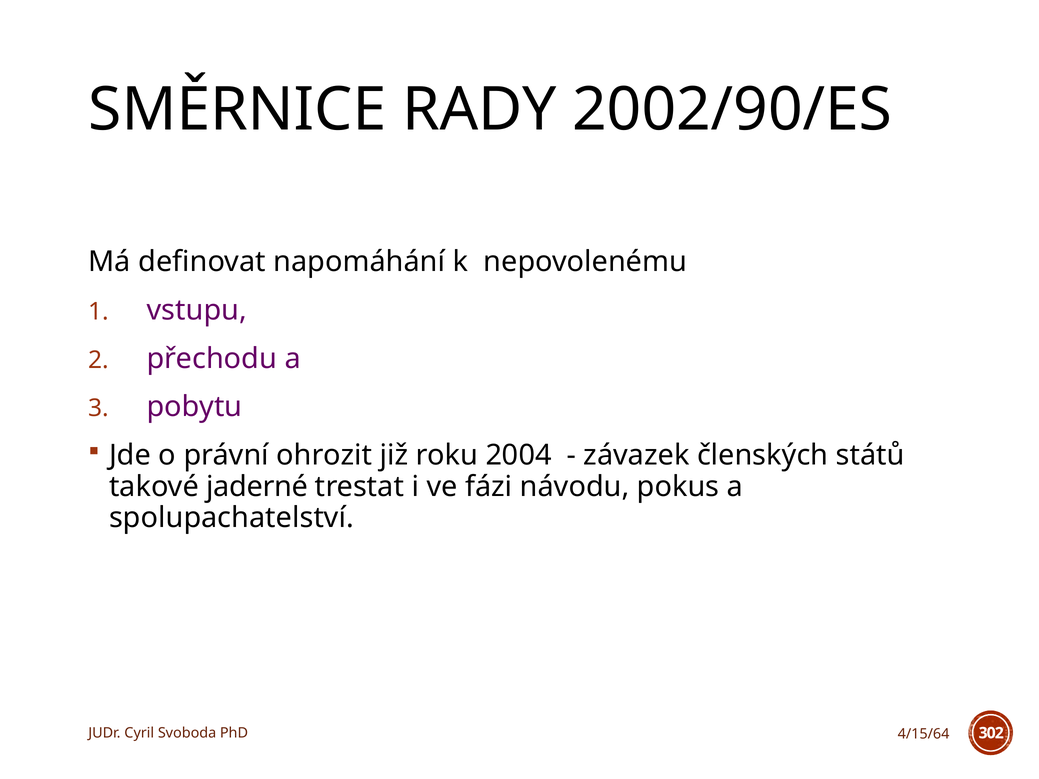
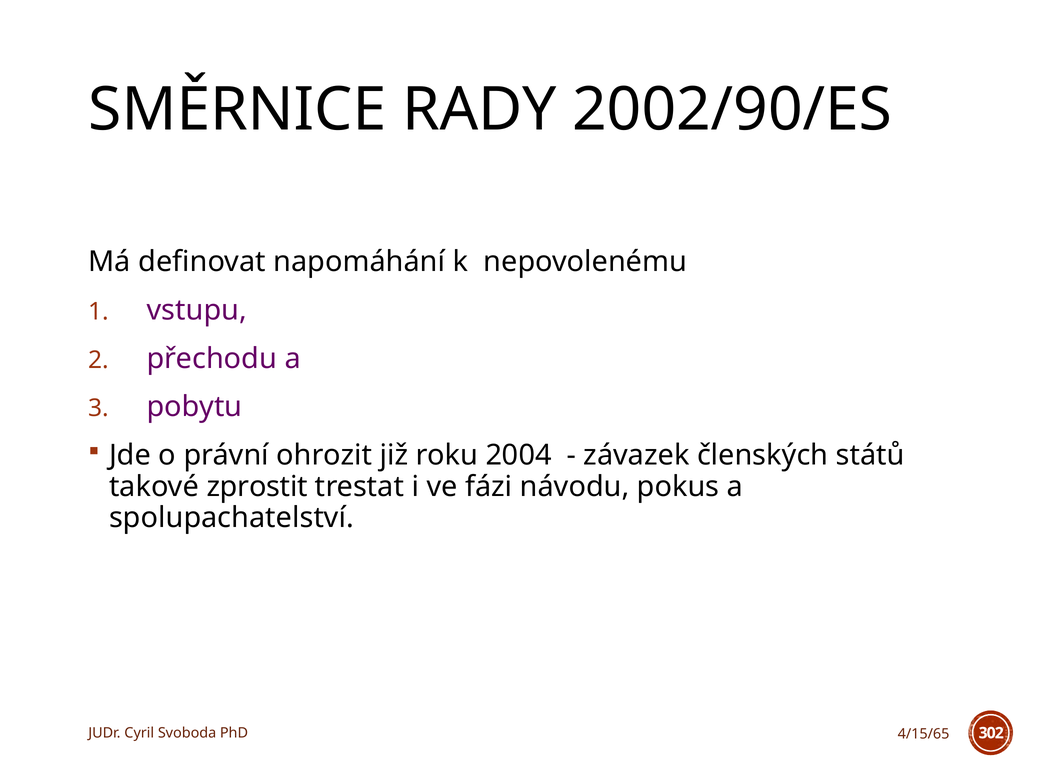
jaderné: jaderné -> zprostit (257, 487)
4/15/64: 4/15/64 -> 4/15/65 (924, 734)
